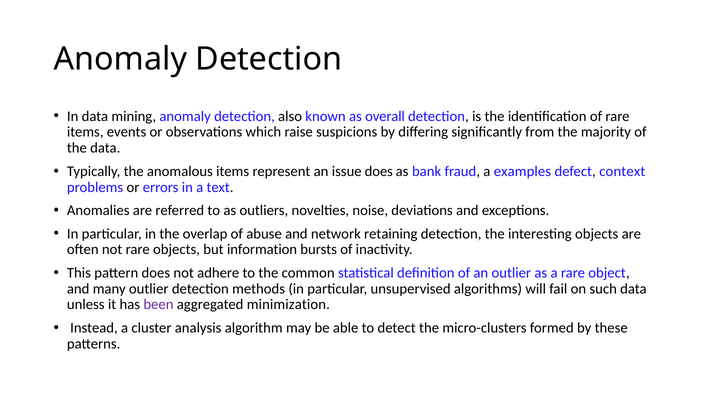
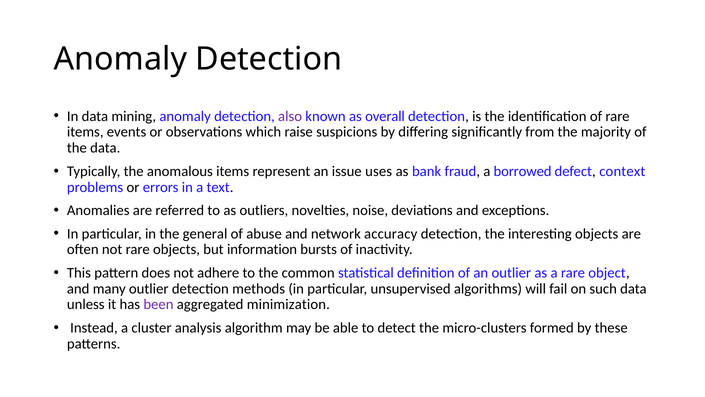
also colour: black -> purple (290, 116)
issue does: does -> uses (379, 171)
examples: examples -> borrowed (523, 171)
overlap: overlap -> general (205, 233)
retaining: retaining -> accuracy (391, 233)
